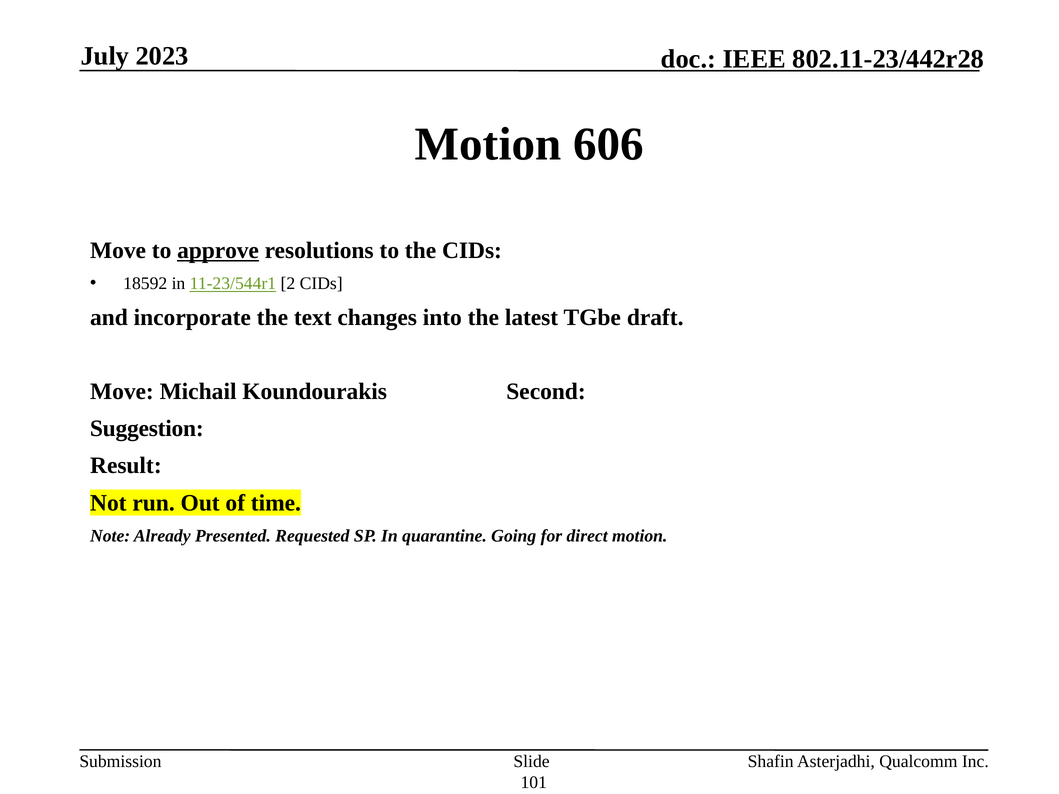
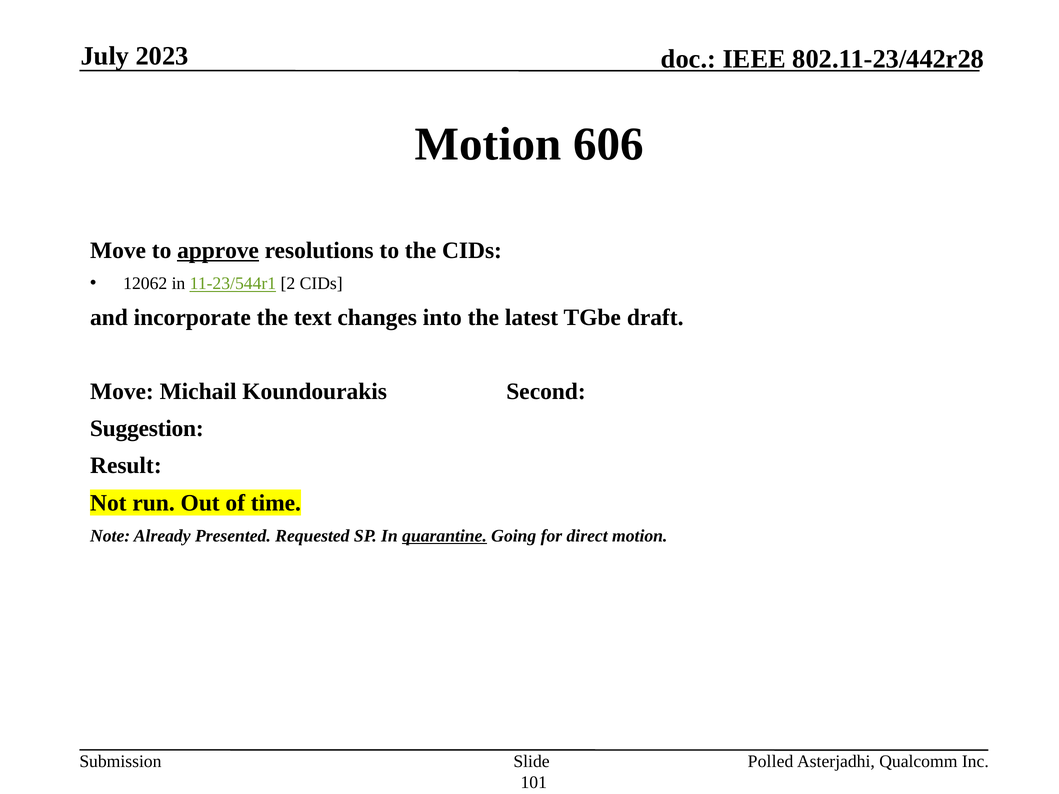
18592: 18592 -> 12062 (145, 284)
quarantine underline: none -> present (444, 536)
Shafin: Shafin -> Polled (771, 762)
